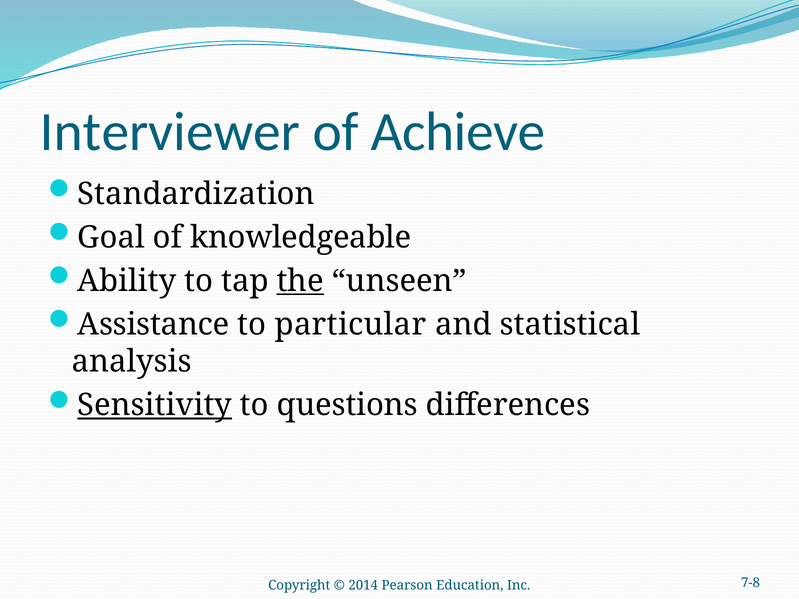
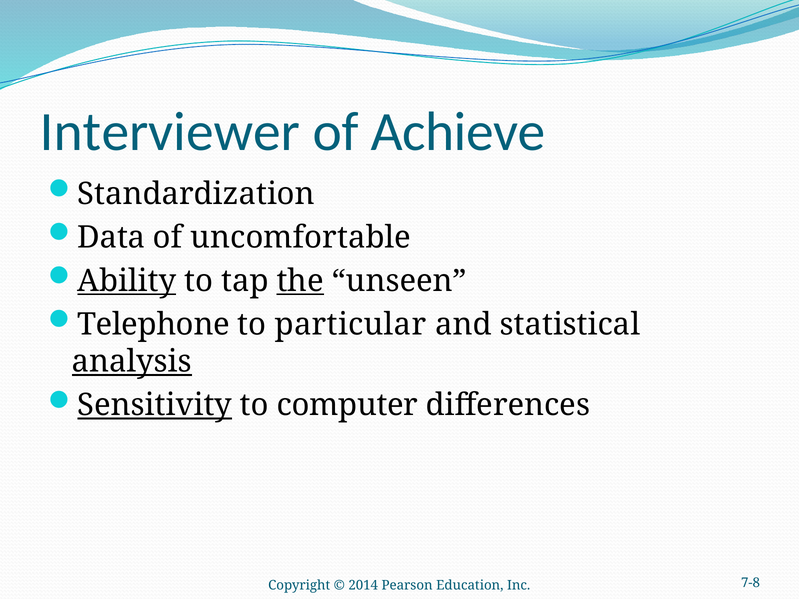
Goal: Goal -> Data (111, 237)
knowledgeable: knowledgeable -> uncomfortable (301, 237)
Ability underline: none -> present (127, 281)
Assistance: Assistance -> Telephone (154, 325)
analysis underline: none -> present (132, 362)
questions: questions -> computer (347, 405)
